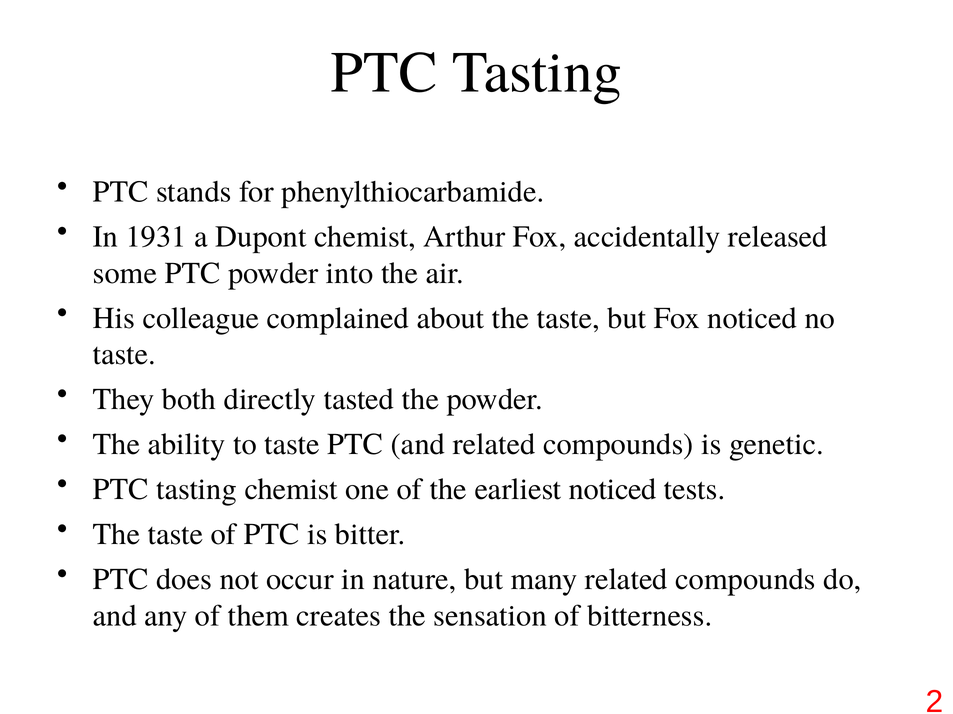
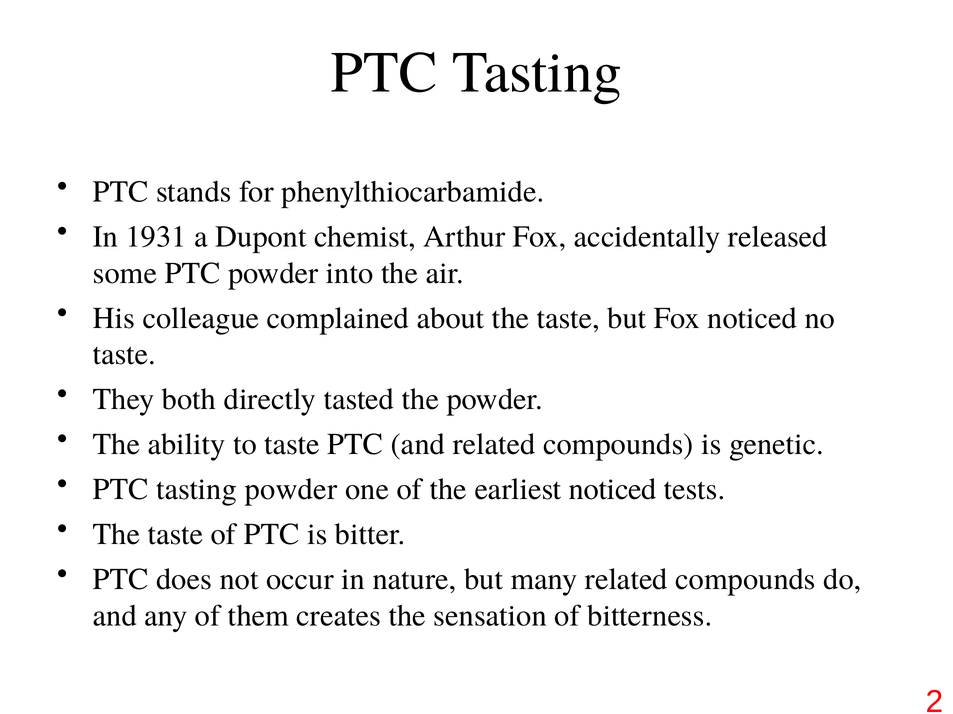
tasting chemist: chemist -> powder (291, 490)
